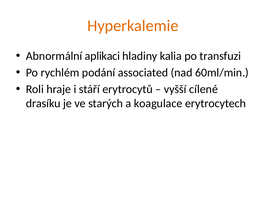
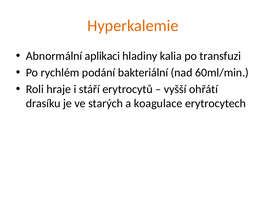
associated: associated -> bakteriální (143, 72)
cílené: cílené -> ohřátí (204, 89)
